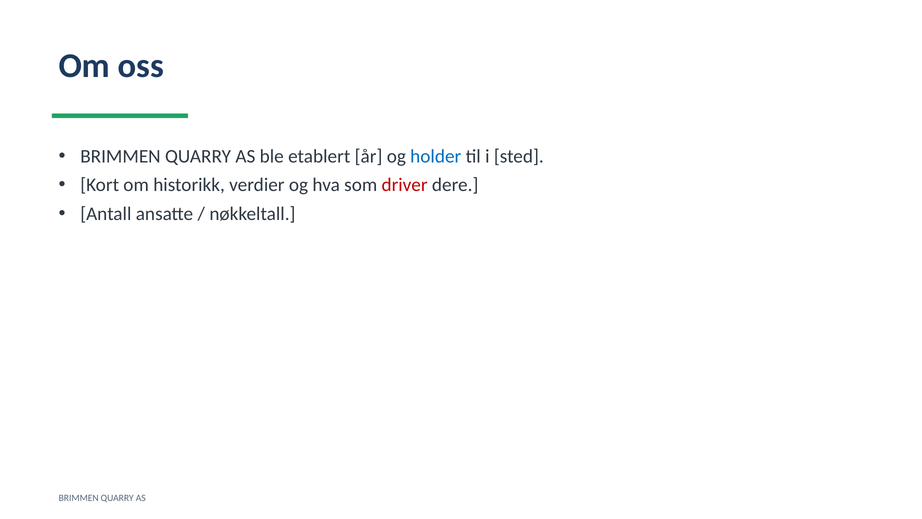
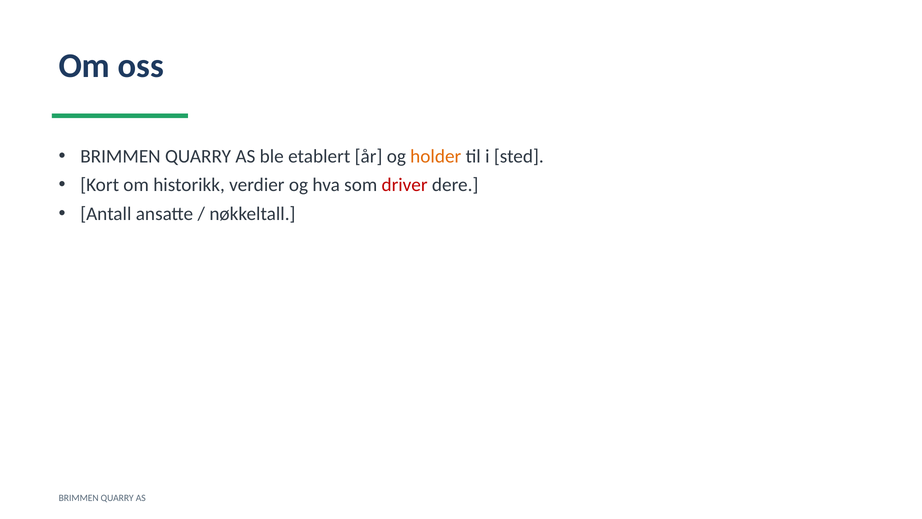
holder colour: blue -> orange (436, 156)
